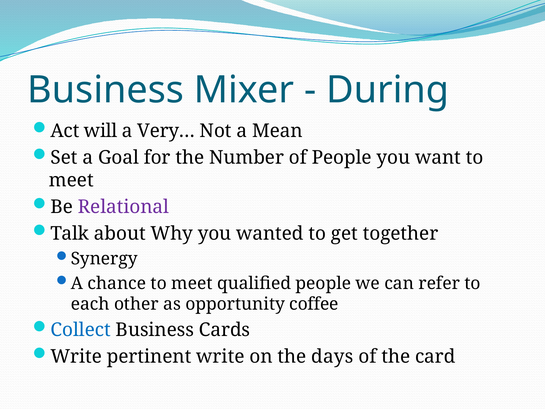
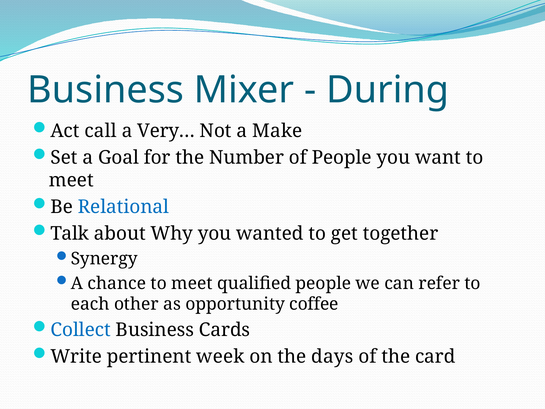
will: will -> call (101, 131)
Mean: Mean -> Make (277, 131)
Relational colour: purple -> blue (124, 207)
pertinent write: write -> week (220, 356)
